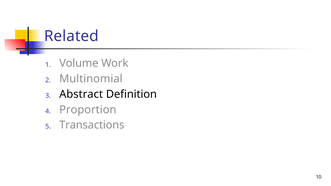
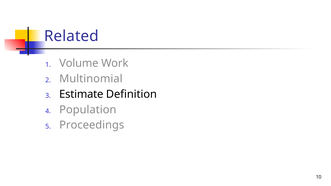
Abstract: Abstract -> Estimate (81, 94)
Proportion: Proportion -> Population (88, 110)
Transactions: Transactions -> Proceedings (92, 125)
